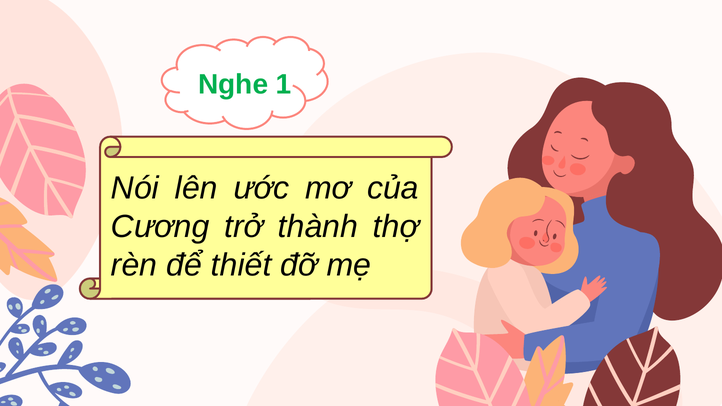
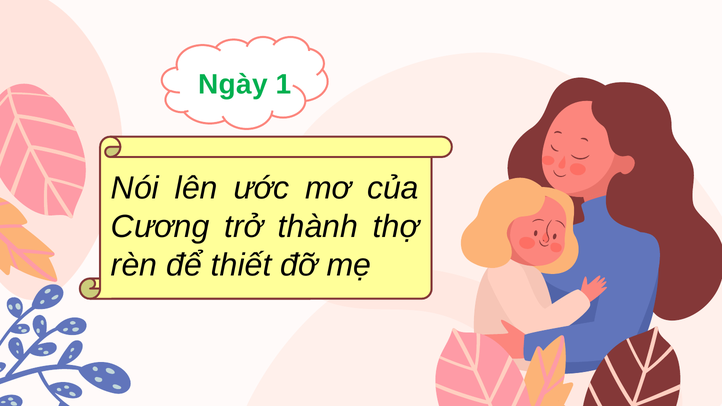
Nghe: Nghe -> Ngày (233, 84)
